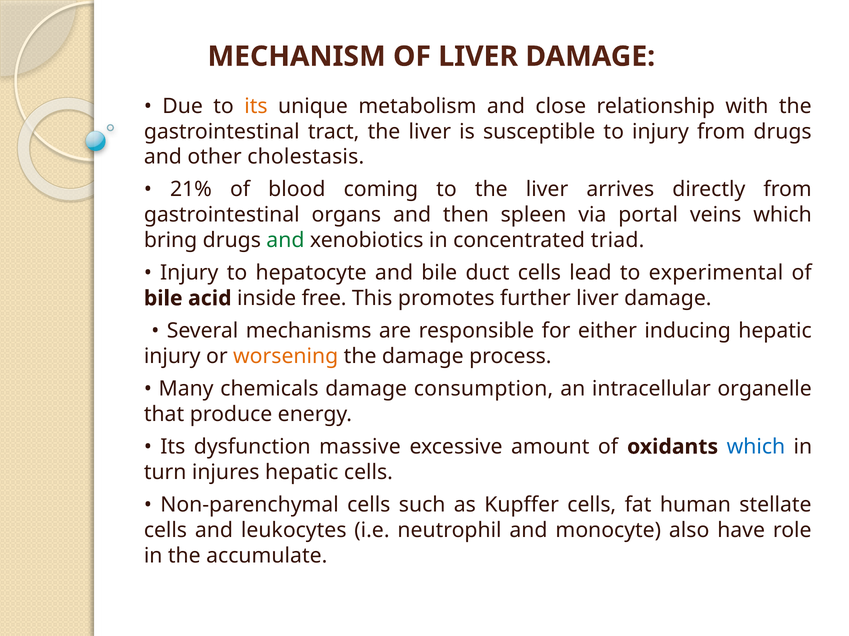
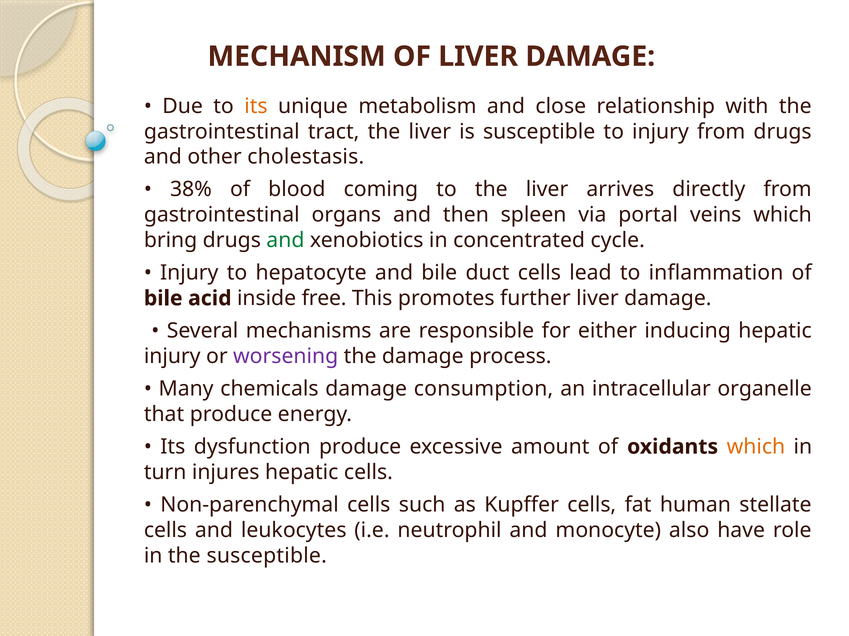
21%: 21% -> 38% (191, 190)
triad: triad -> cycle (618, 241)
experimental: experimental -> inflammation (716, 273)
worsening colour: orange -> purple (286, 357)
dysfunction massive: massive -> produce (360, 447)
which colour: blue -> orange (756, 447)
the accumulate: accumulate -> susceptible (267, 556)
